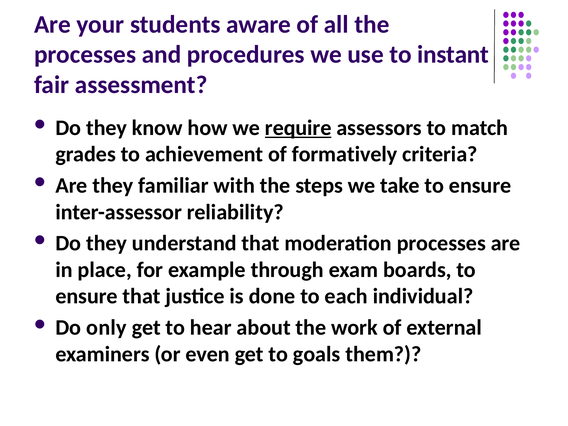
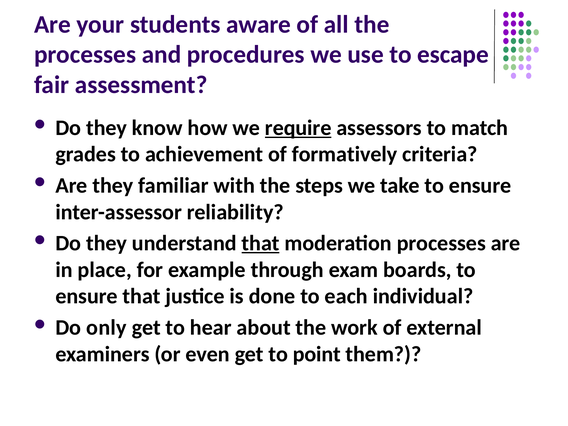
instant: instant -> escape (453, 55)
that underline: none -> present (261, 243)
goals: goals -> point (317, 354)
